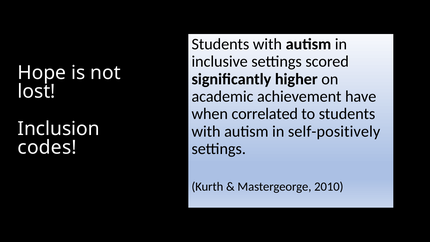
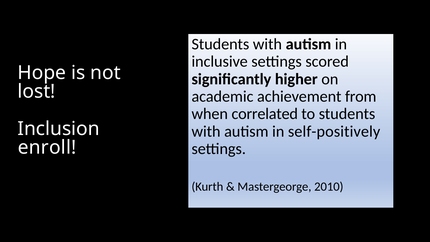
have: have -> from (361, 96)
codes: codes -> enroll (47, 147)
